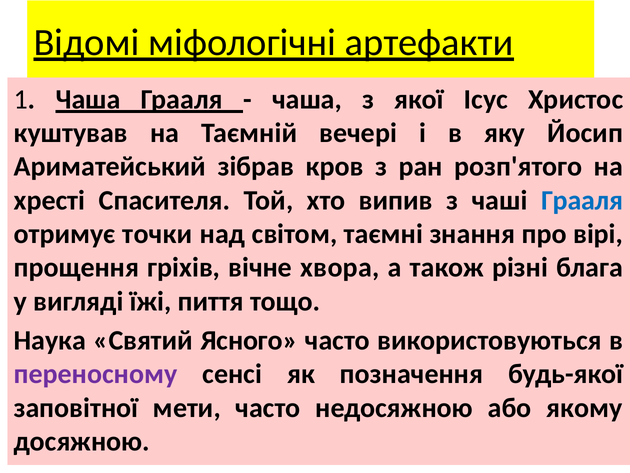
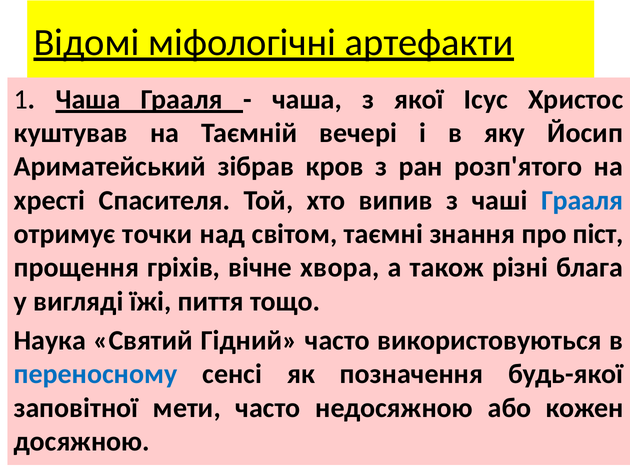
вірі: вірі -> піст (598, 234)
Ясного: Ясного -> Гідний (249, 340)
переносному colour: purple -> blue (96, 374)
якому: якому -> кожен (585, 407)
